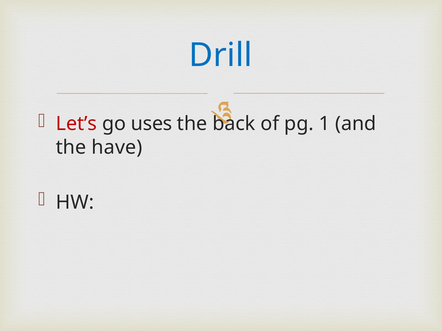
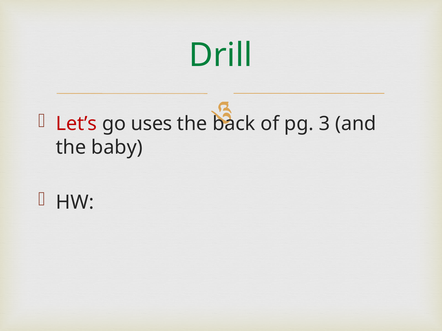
Drill colour: blue -> green (221, 55)
1: 1 -> 3 (324, 124)
have: have -> baby (117, 148)
